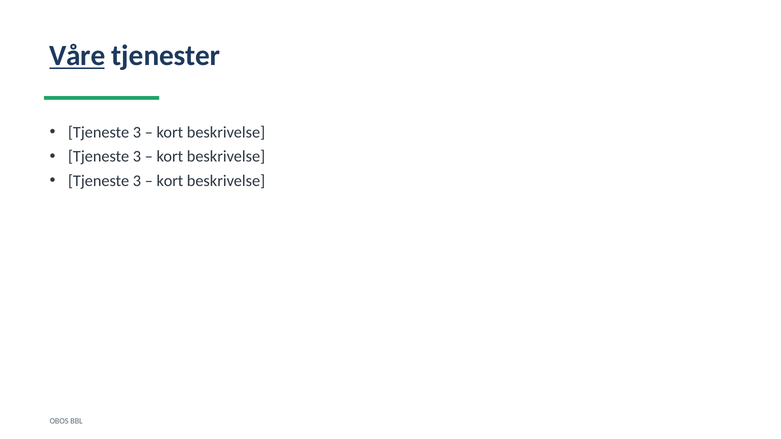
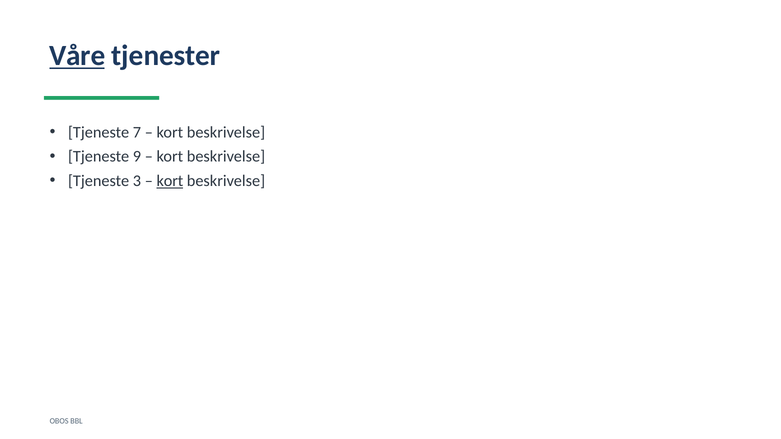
3: 3 -> 7 (137, 132)
3: 3 -> 9 (137, 157)
kort underline: none -> present (170, 181)
